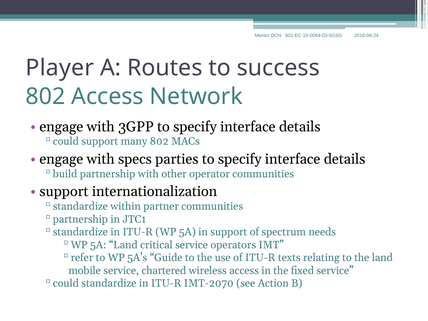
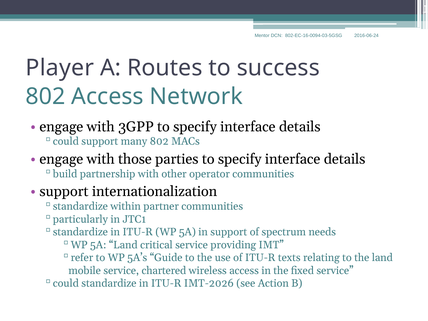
specs: specs -> those (135, 159)
partnership: partnership -> particularly (80, 219)
operators: operators -> providing (233, 245)
IMT-2070: IMT-2070 -> IMT-2026 (209, 283)
